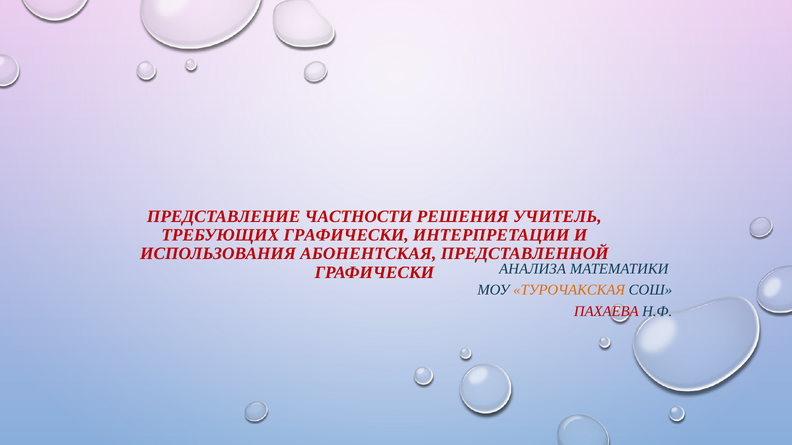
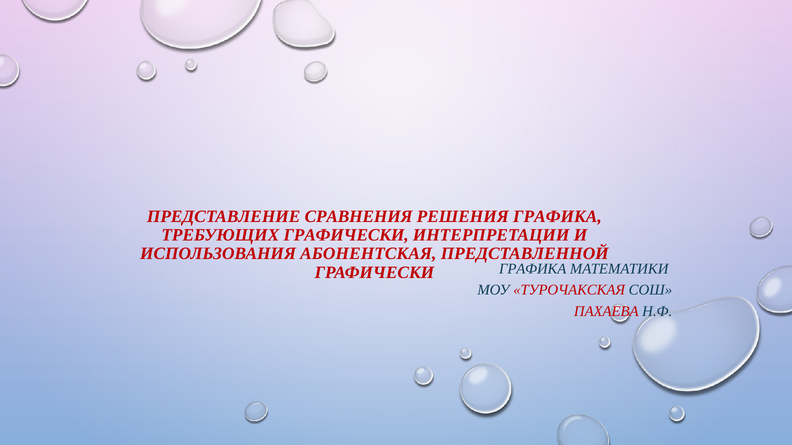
ЧАСТНОСТИ: ЧАСТНОСТИ -> СРАВНЕНИЯ (359, 217)
РЕШЕНИЯ УЧИТЕЛЬ: УЧИТЕЛЬ -> ГРАФИКА (557, 217)
ГРАФИЧЕСКИ АНАЛИЗА: АНАЛИЗА -> ГРАФИКА (533, 269)
ТУРОЧАКСКАЯ colour: orange -> red (569, 290)
